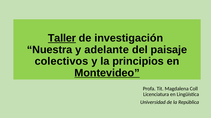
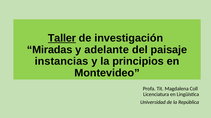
Nuestra: Nuestra -> Miradas (50, 50)
colectivos: colectivos -> instancias (62, 62)
Montevideo underline: present -> none (107, 73)
